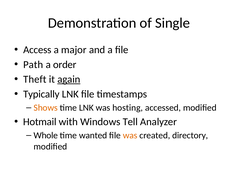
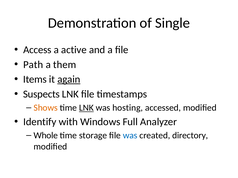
major: major -> active (74, 50)
order: order -> them (65, 65)
Theft: Theft -> Items (35, 80)
Typically: Typically -> Suspects (41, 94)
LNK underline: none -> present (86, 108)
Hotmail: Hotmail -> Identify (40, 122)
Tell: Tell -> Full (130, 122)
wanted: wanted -> storage (93, 136)
was colour: orange -> blue (130, 136)
